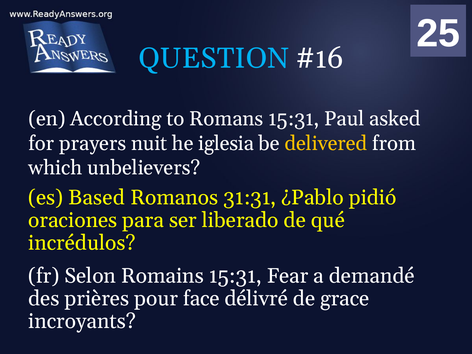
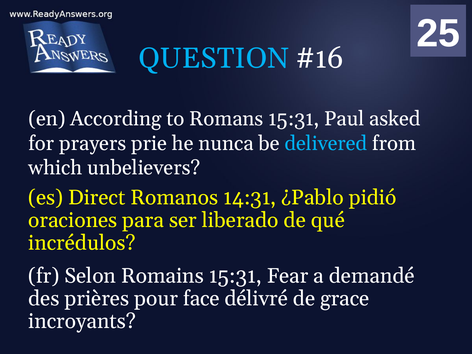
nuit: nuit -> prie (149, 143)
iglesia: iglesia -> nunca (226, 143)
delivered colour: yellow -> light blue (326, 143)
Based: Based -> Direct (97, 198)
31:31: 31:31 -> 14:31 (250, 198)
